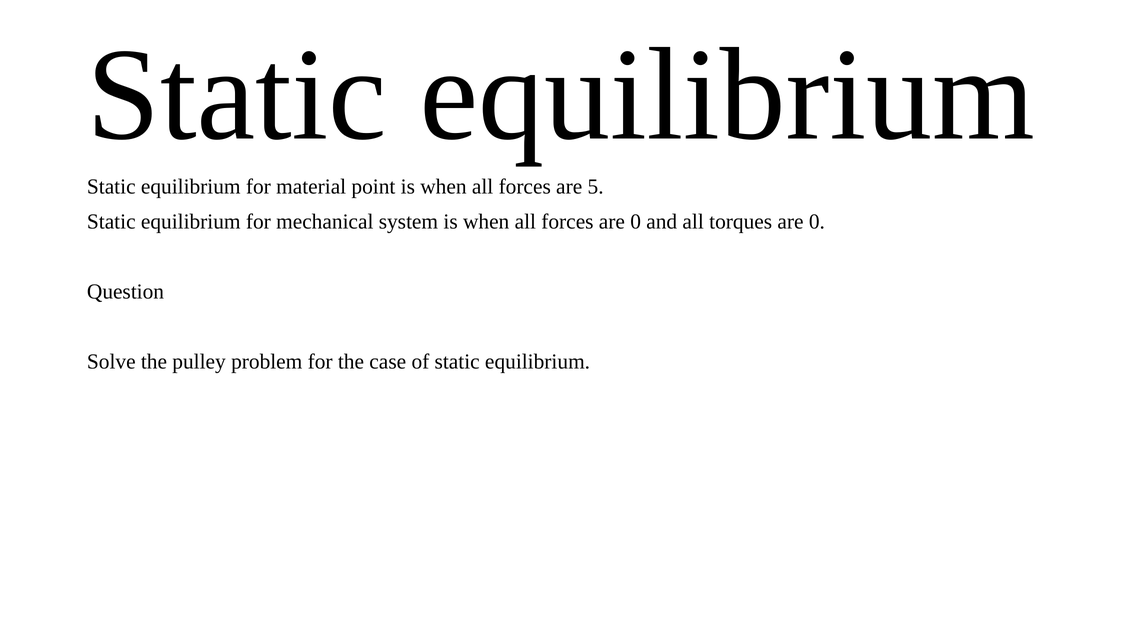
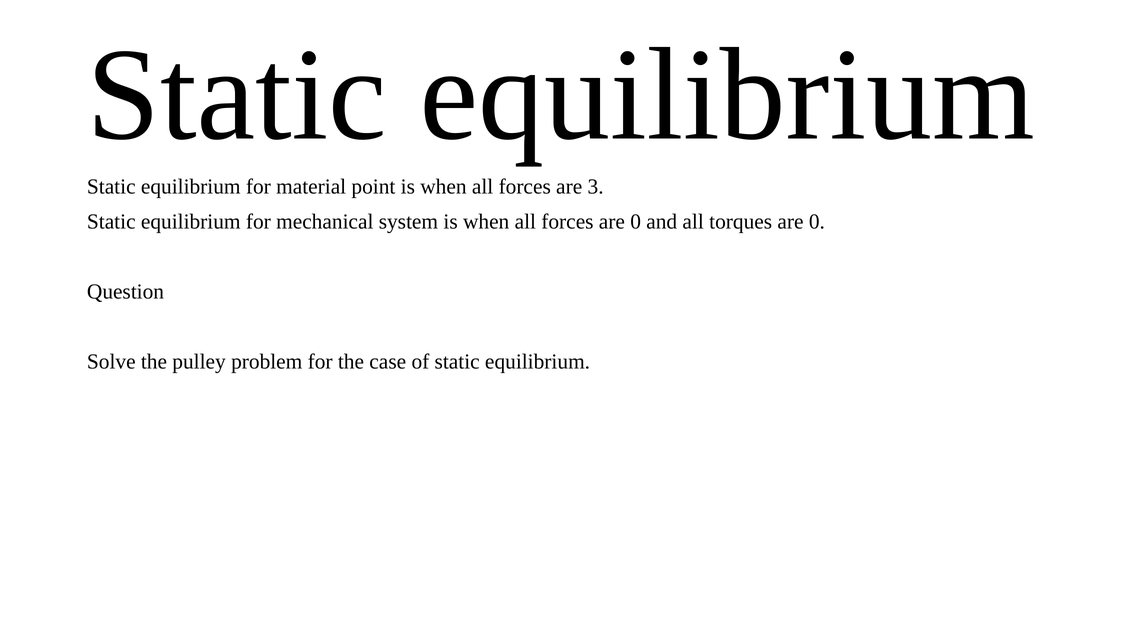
5: 5 -> 3 (596, 187)
